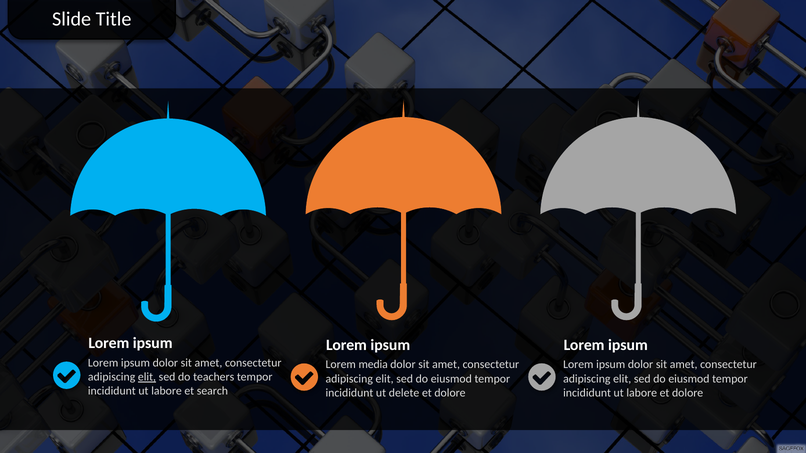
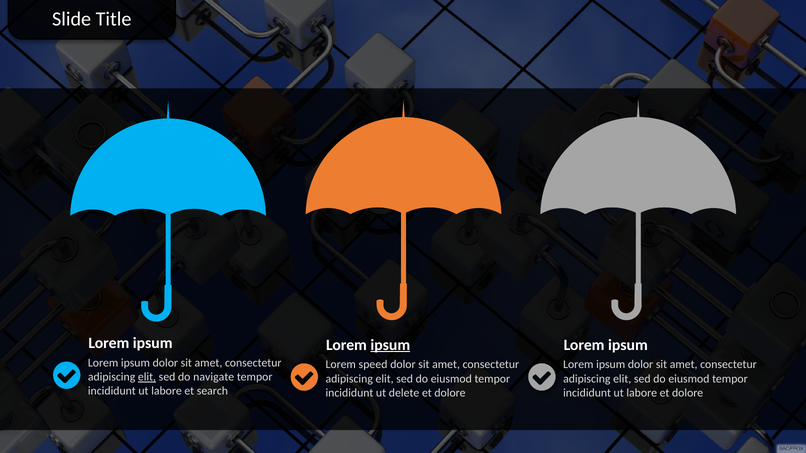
ipsum underline: none -> present (390, 345)
media: media -> speed (373, 365)
teachers: teachers -> navigate (214, 377)
